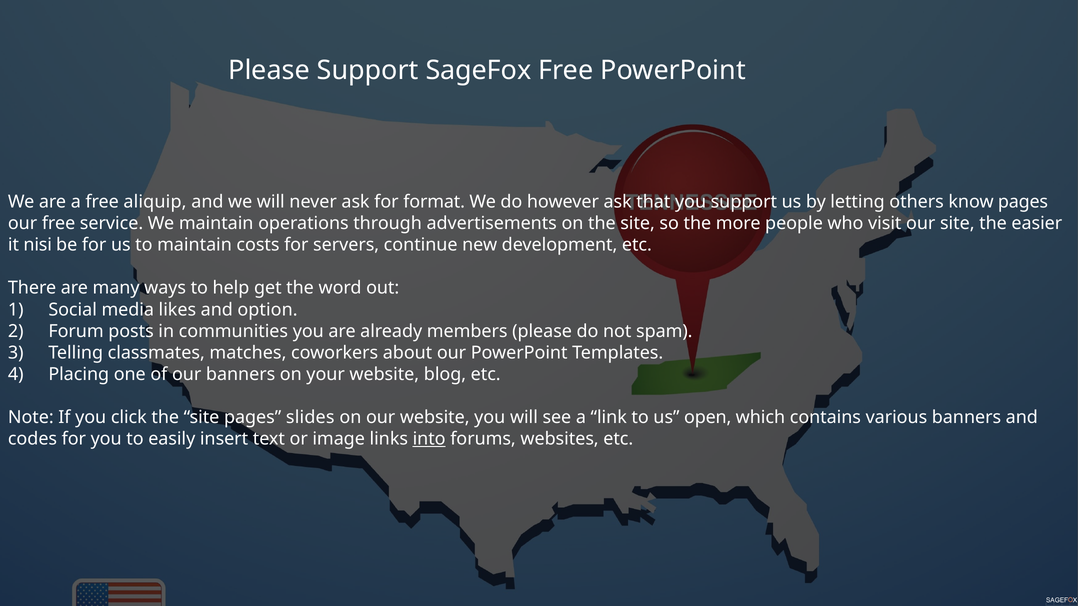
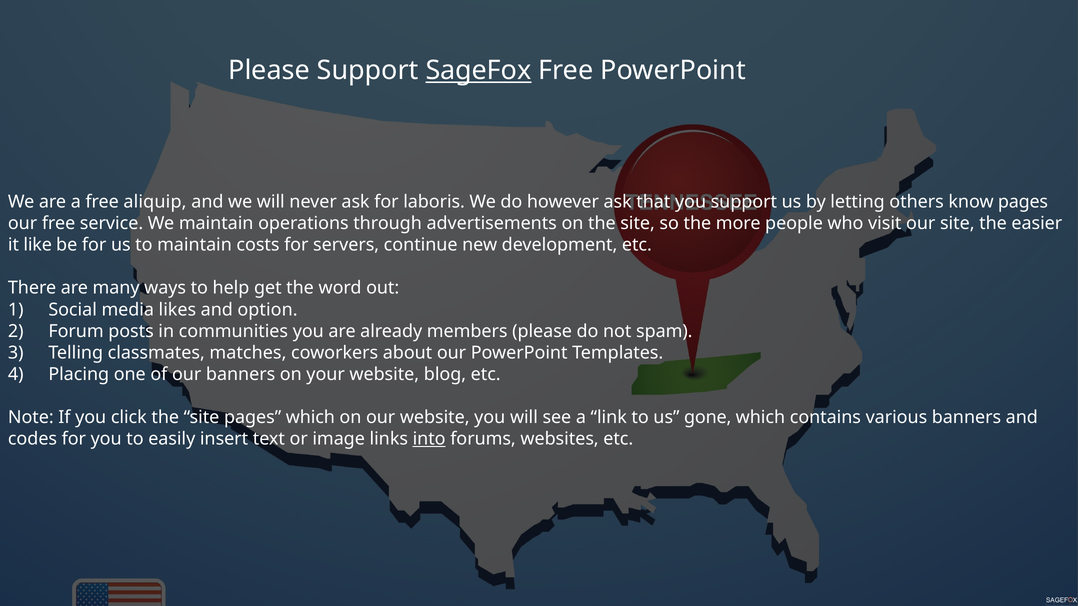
SageFox underline: none -> present (478, 71)
format: format -> laboris (434, 202)
nisi: nisi -> like (38, 245)
pages slides: slides -> which (310, 418)
open: open -> gone (708, 418)
